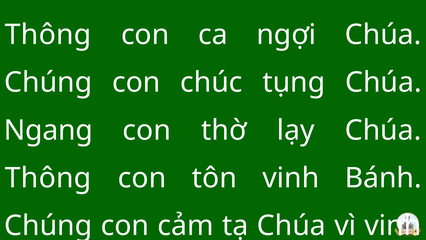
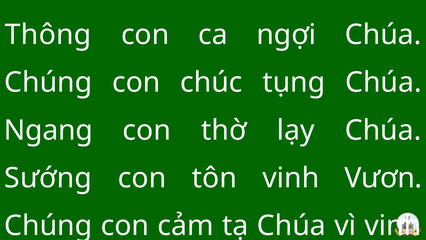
Thông: Thông -> Sướng (48, 178)
Bánh: Bánh -> Vươn (383, 178)
